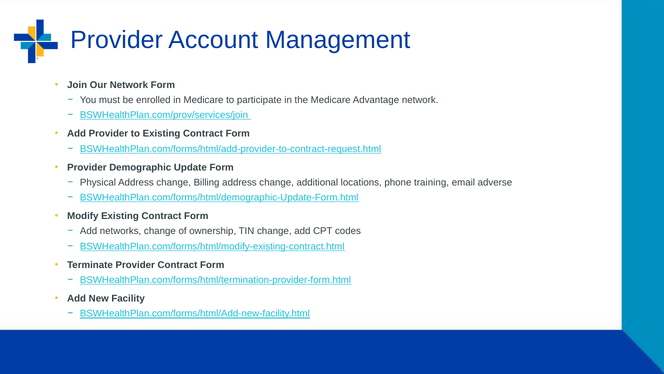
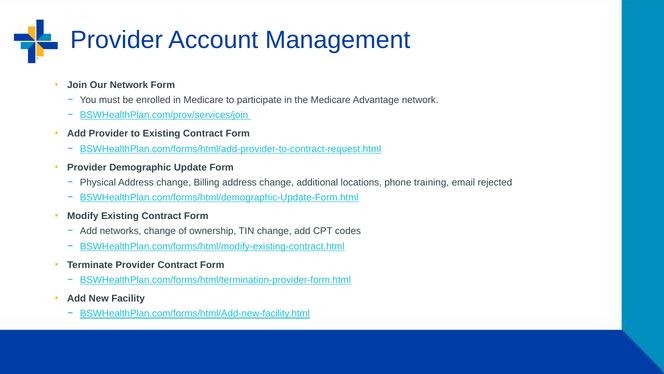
adverse: adverse -> rejected (495, 182)
